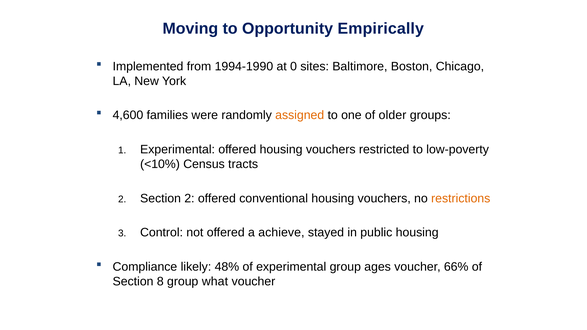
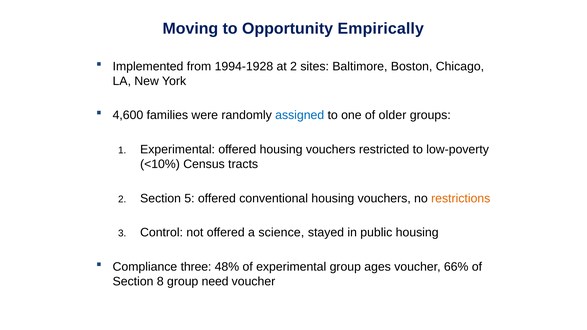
1994-1990: 1994-1990 -> 1994-1928 (244, 66)
at 0: 0 -> 2 (294, 66)
assigned colour: orange -> blue (300, 115)
Section 2: 2 -> 5 (189, 199)
achieve: achieve -> science (281, 233)
likely: likely -> three (196, 267)
what: what -> need (215, 282)
